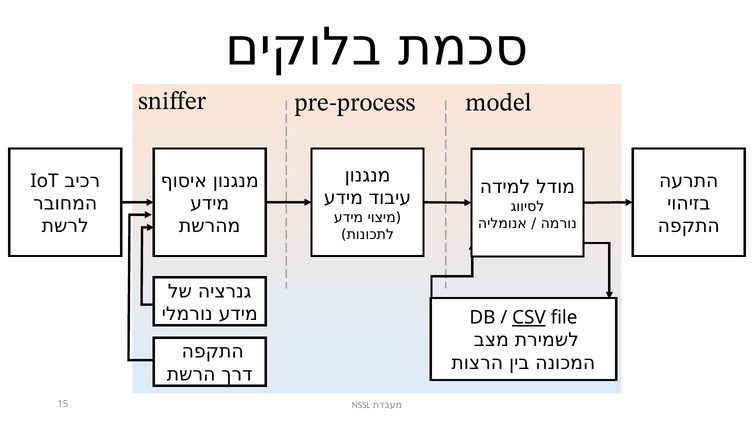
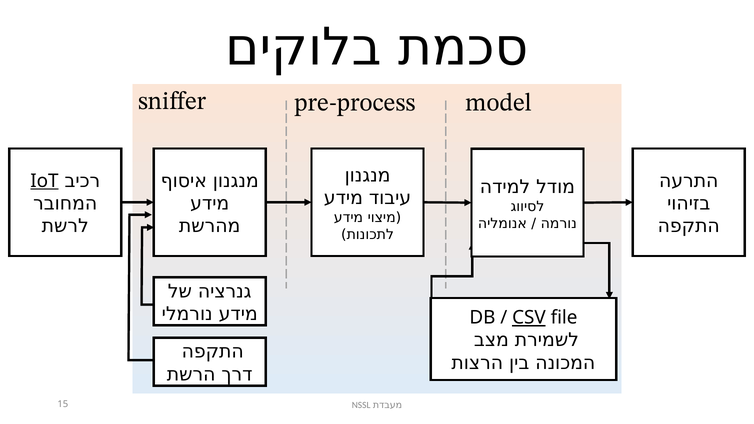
IoT underline: none -> present (44, 181)
